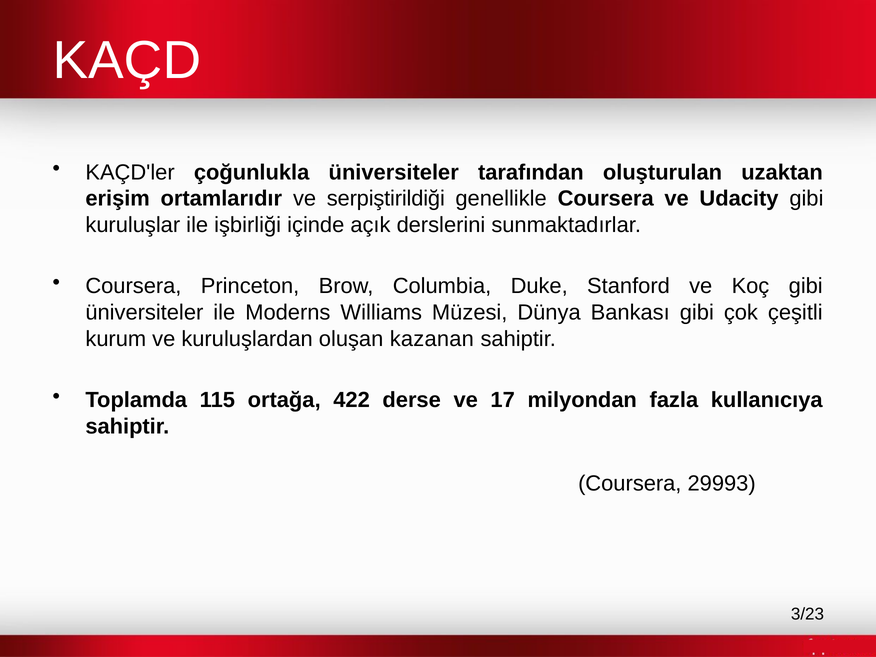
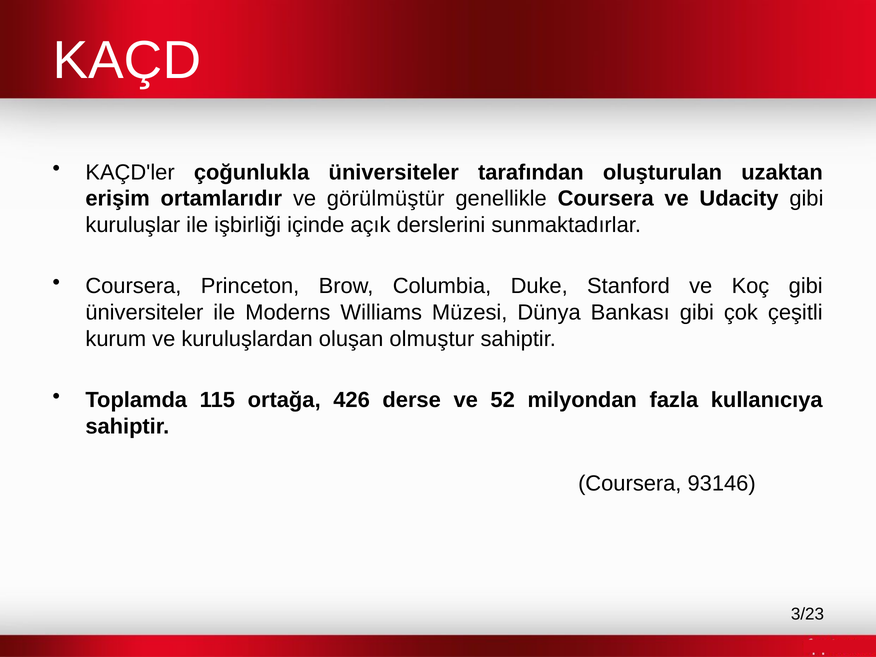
serpiştirildiği: serpiştirildiği -> görülmüştür (386, 199)
kazanan: kazanan -> olmuştur (432, 339)
422: 422 -> 426 (352, 400)
17: 17 -> 52 (503, 400)
29993: 29993 -> 93146 (722, 483)
